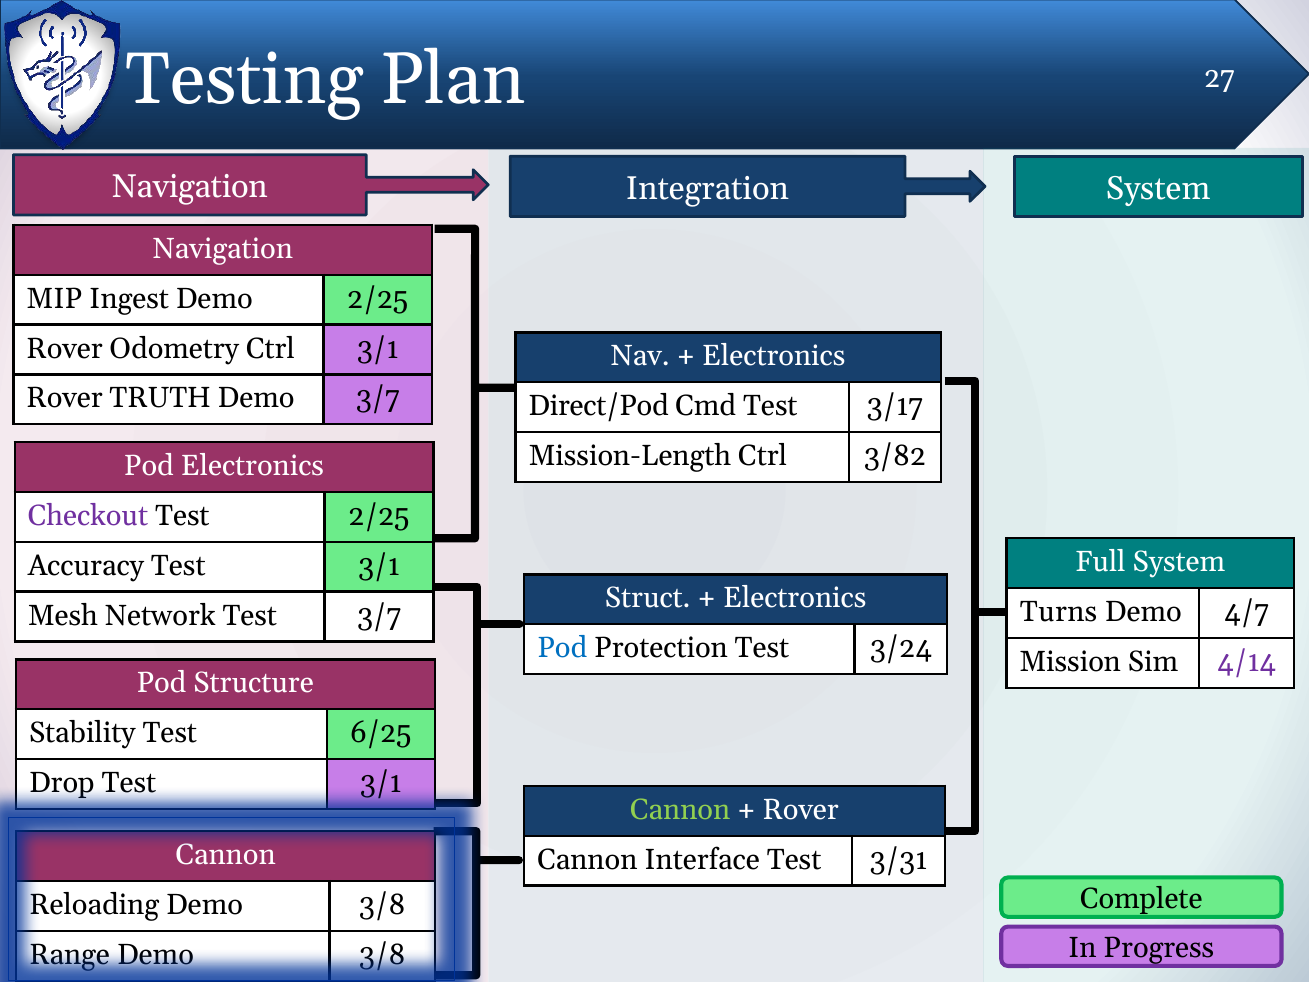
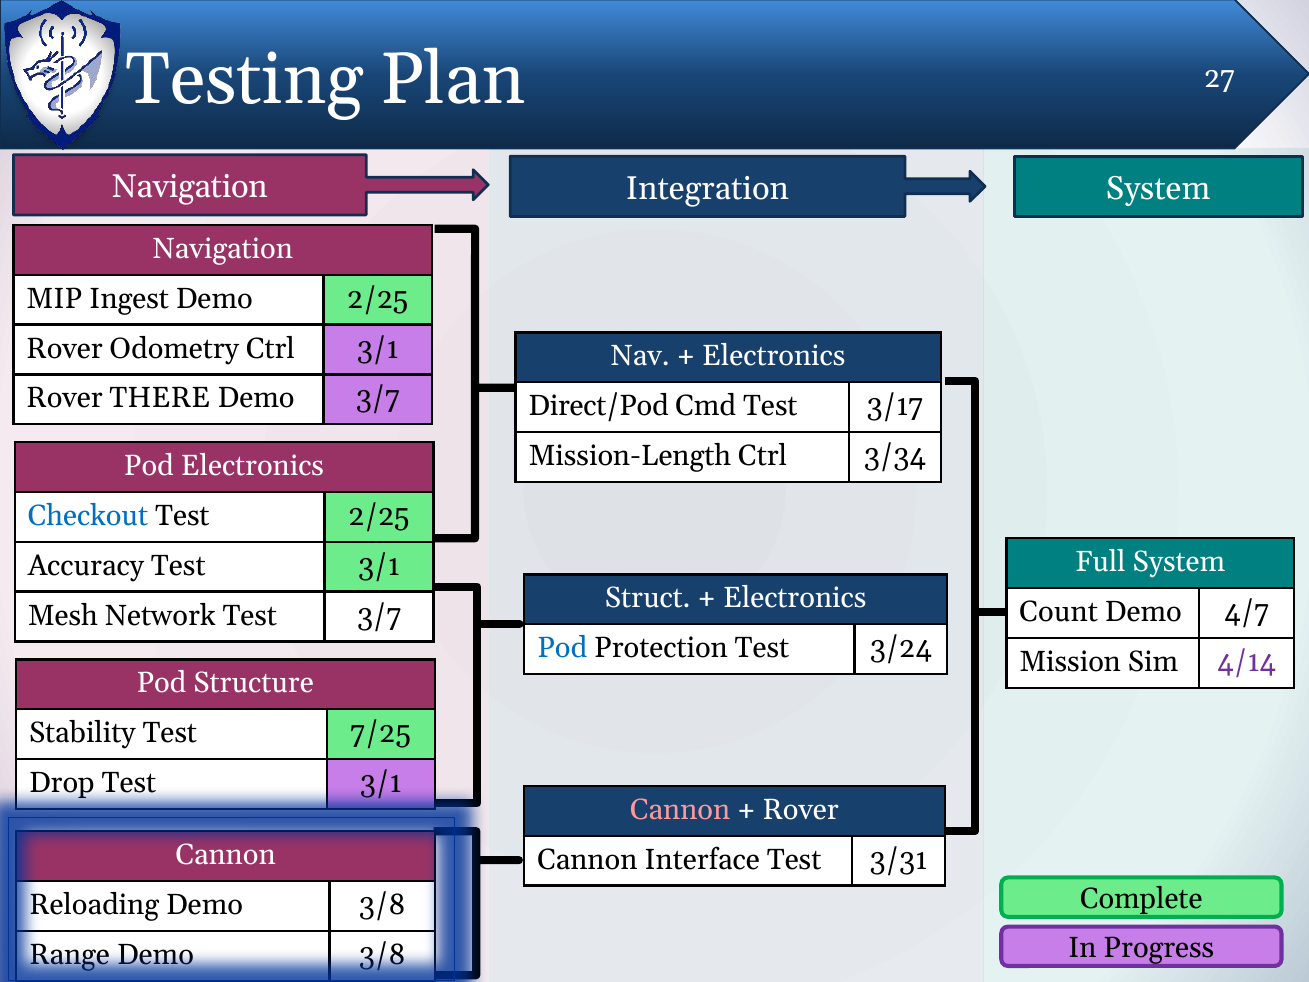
TRUTH: TRUTH -> THERE (160, 398)
3/82: 3/82 -> 3/34 (895, 456)
Checkout colour: purple -> blue (88, 516)
Turns: Turns -> Count (1059, 612)
6/25: 6/25 -> 7/25 (381, 733)
Cannon colour: light green -> pink (680, 810)
